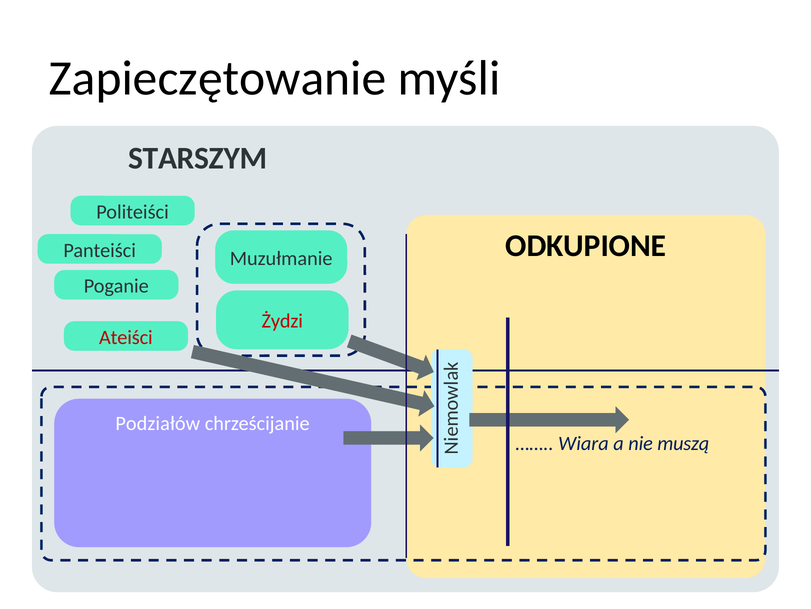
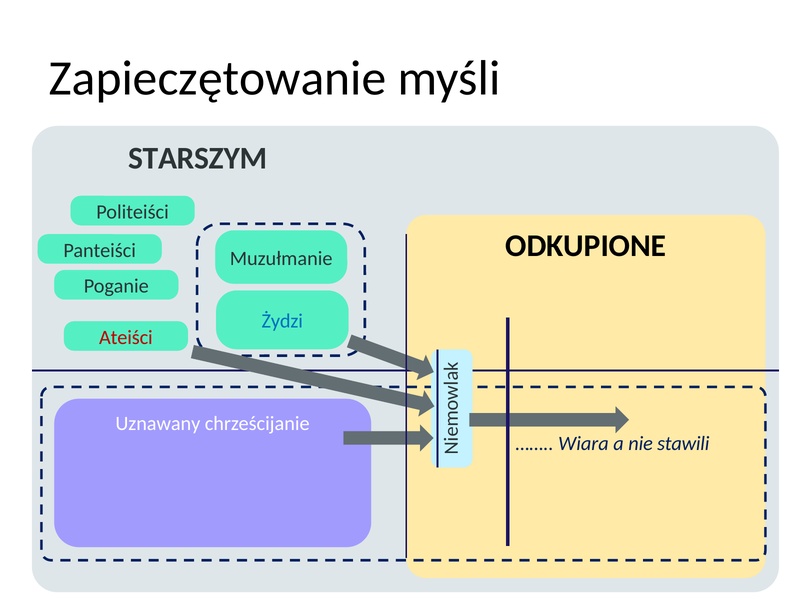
Żydzi colour: red -> blue (282, 321)
Podziałów: Podziałów -> Uznawany (158, 423)
muszą: muszą -> stawili (683, 443)
